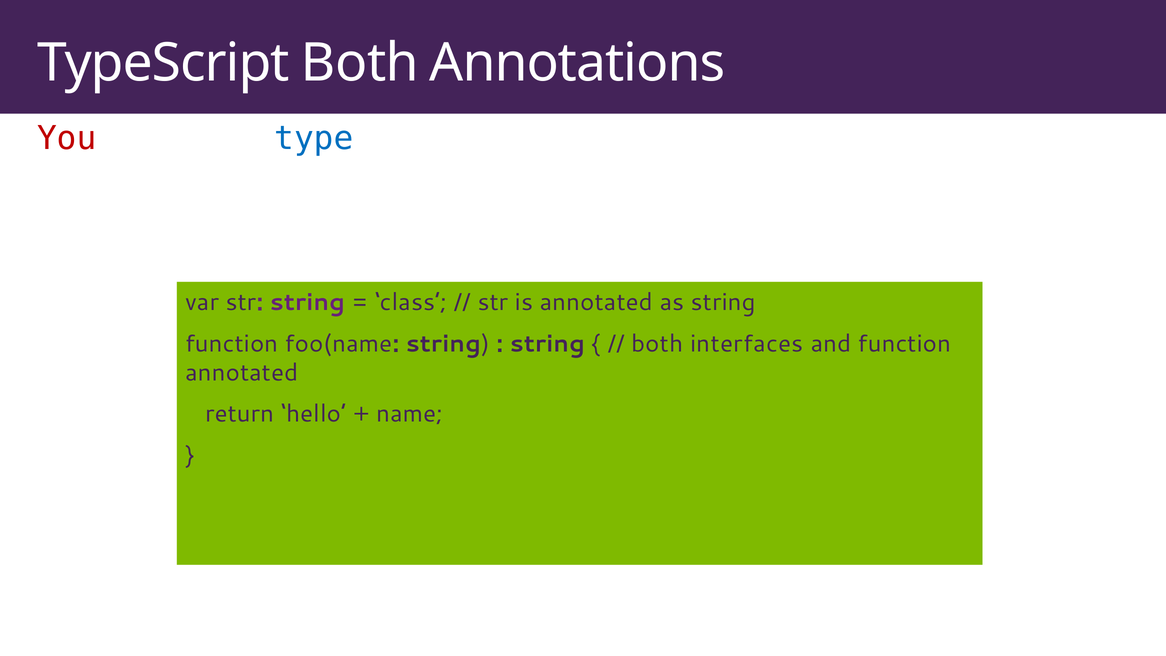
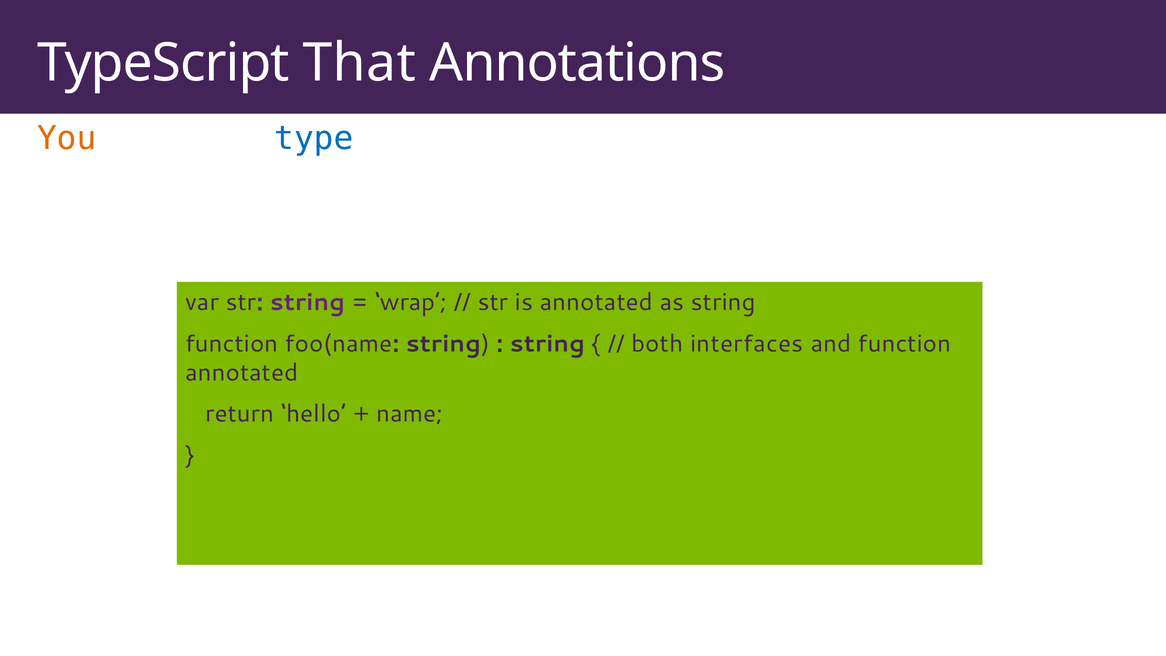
TypeScript Both: Both -> That (359, 63)
You colour: red -> orange (67, 139)
class: class -> wrap (411, 302)
